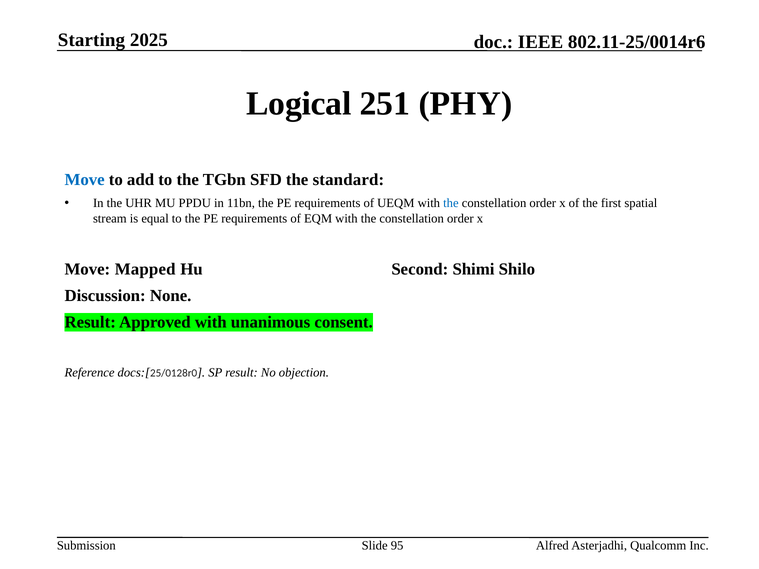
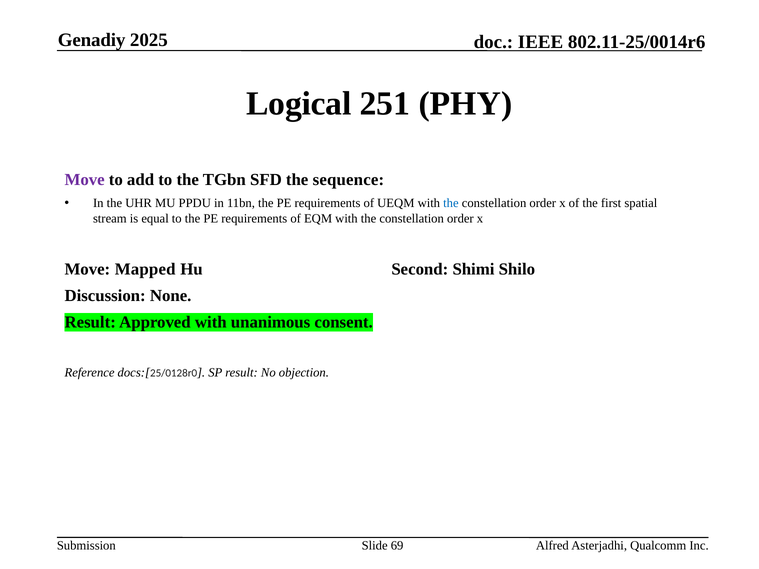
Starting: Starting -> Genadiy (92, 40)
Move colour: blue -> purple (85, 180)
standard: standard -> sequence (348, 180)
95: 95 -> 69 (397, 546)
